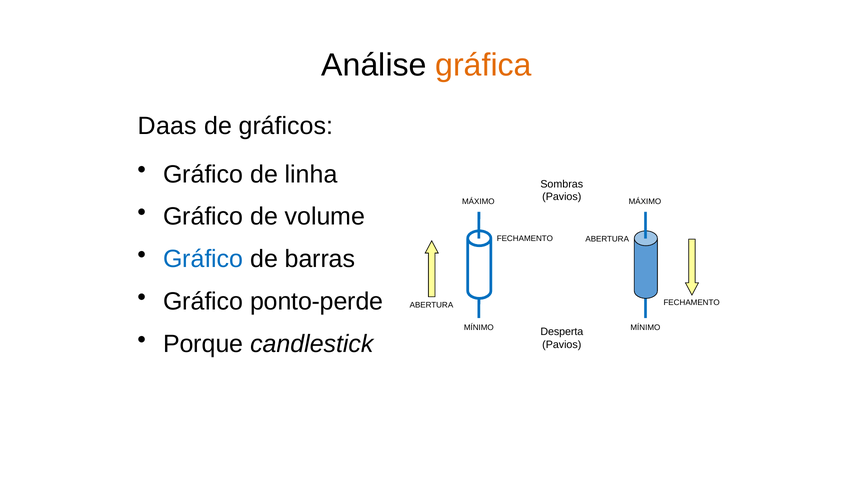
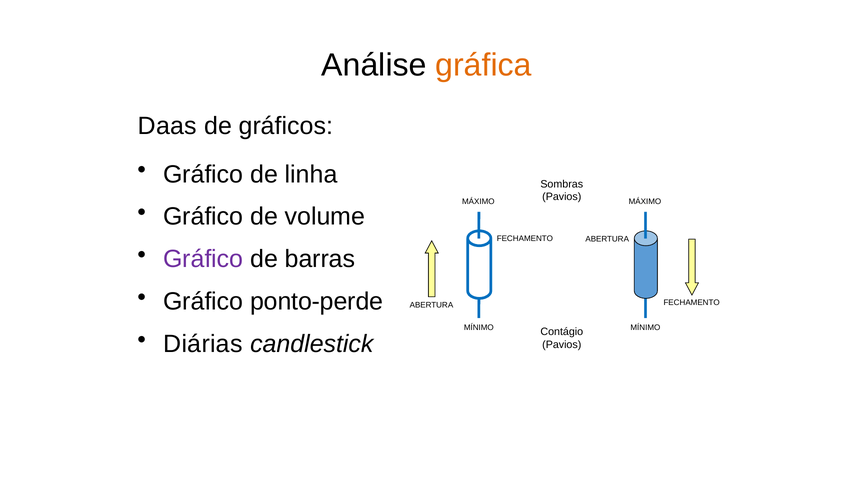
Gráfico colour: blue -> purple (203, 259)
Desperta: Desperta -> Contágio (562, 332)
Porque: Porque -> Diárias (203, 344)
